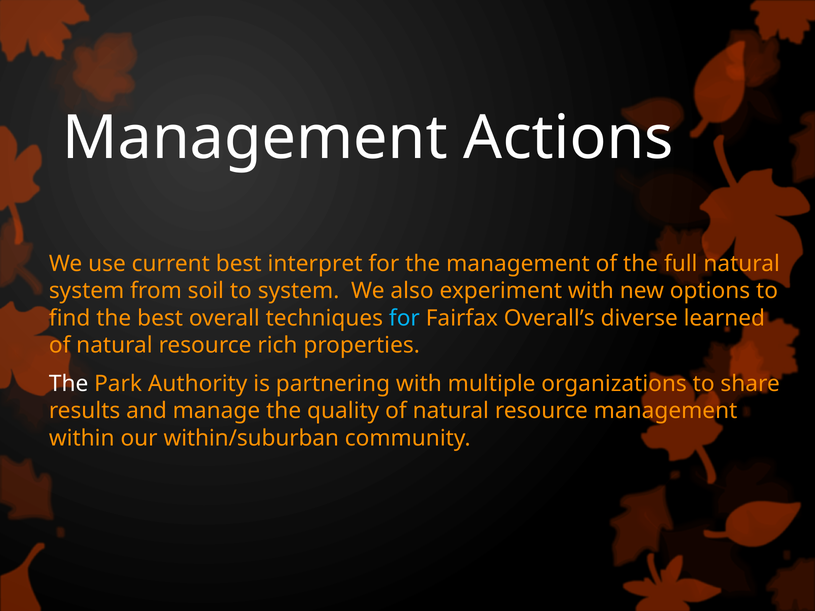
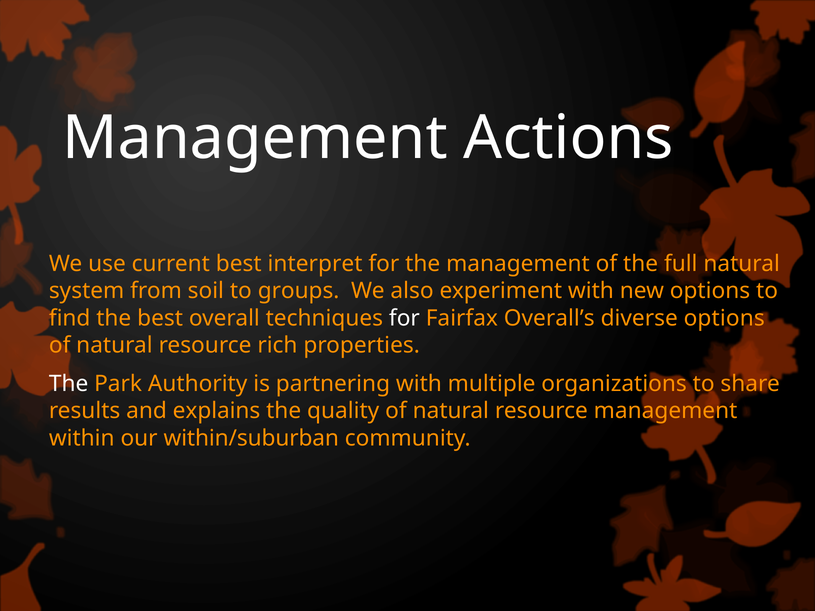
to system: system -> groups (299, 291)
for colour: light blue -> white (404, 318)
diverse learned: learned -> options (724, 318)
manage: manage -> explains (217, 411)
